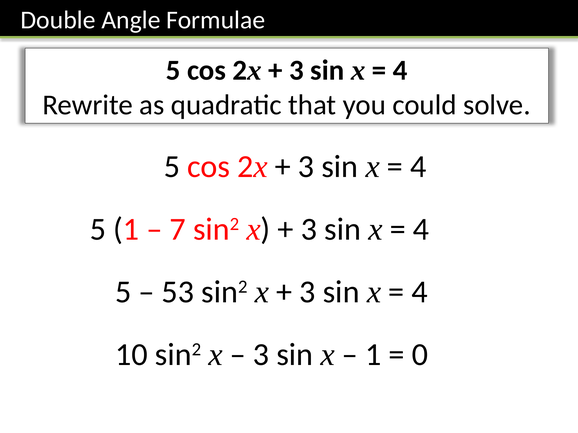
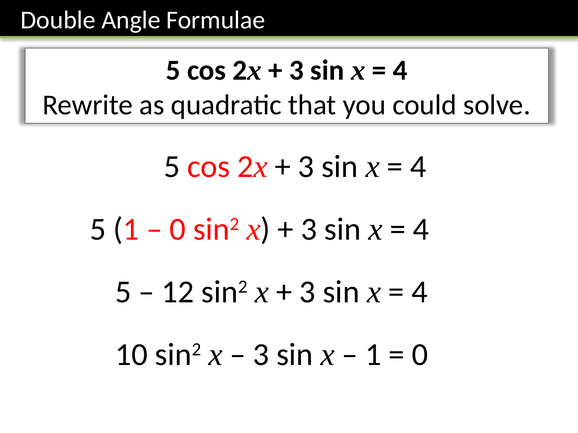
7: 7 -> 0 (178, 230)
53: 53 -> 12 (178, 292)
